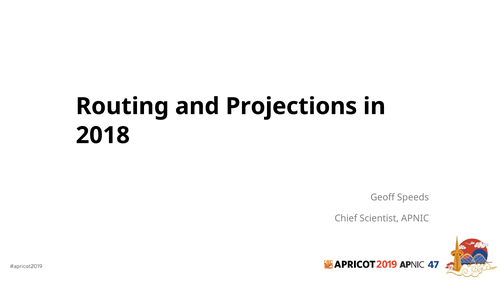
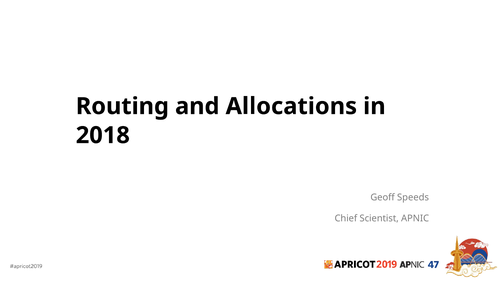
Projections: Projections -> Allocations (291, 106)
